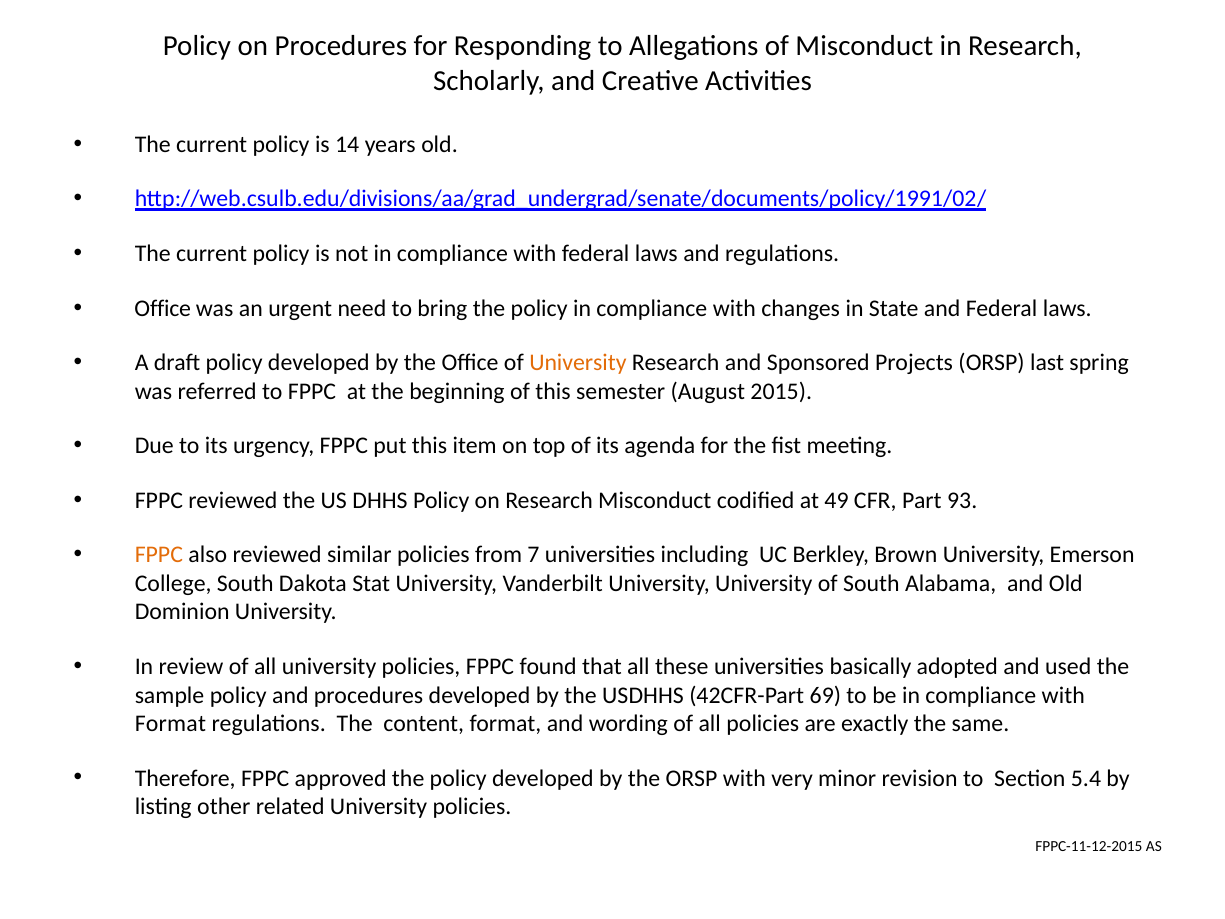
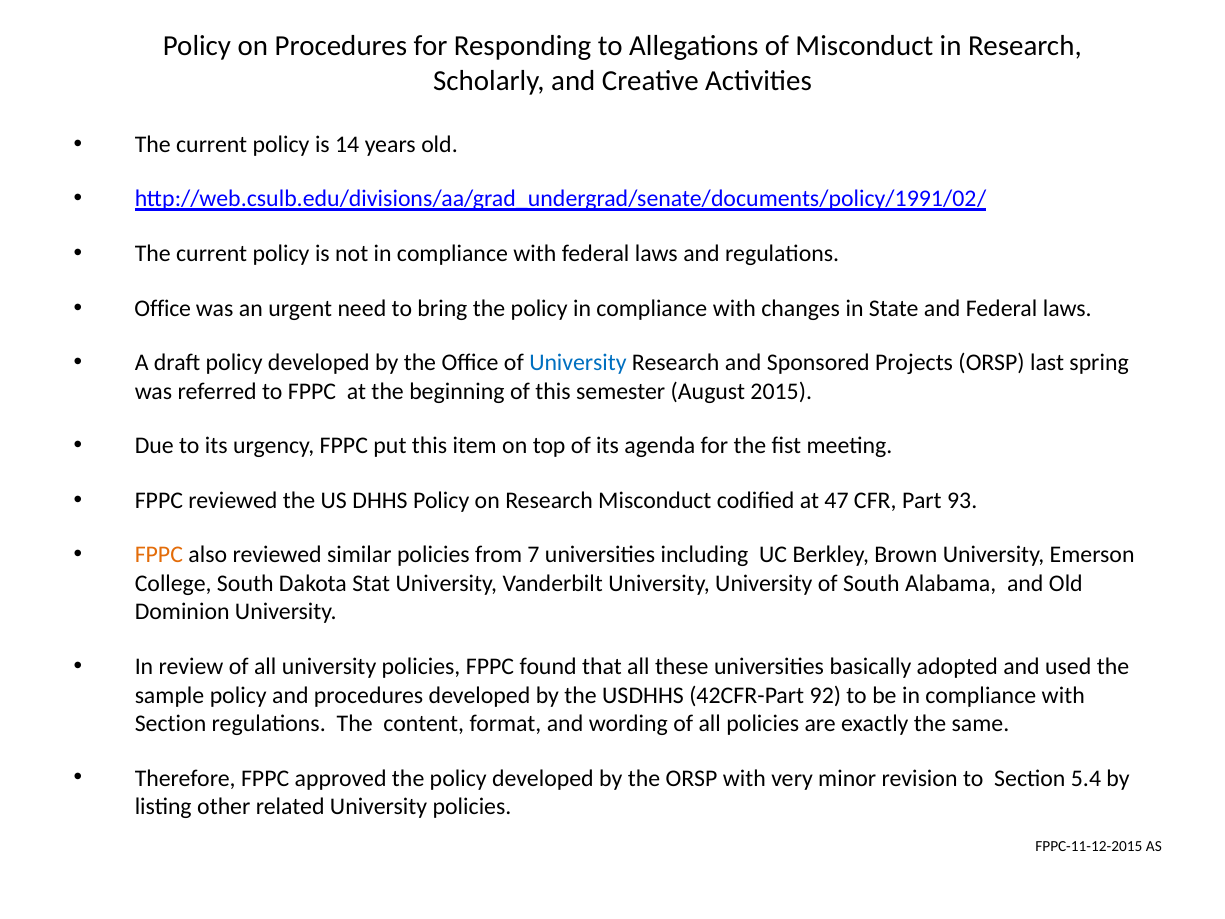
University colour: orange -> blue (578, 363)
49: 49 -> 47 (836, 500)
69: 69 -> 92 (825, 695)
Format: Format -> Section (171, 724)
